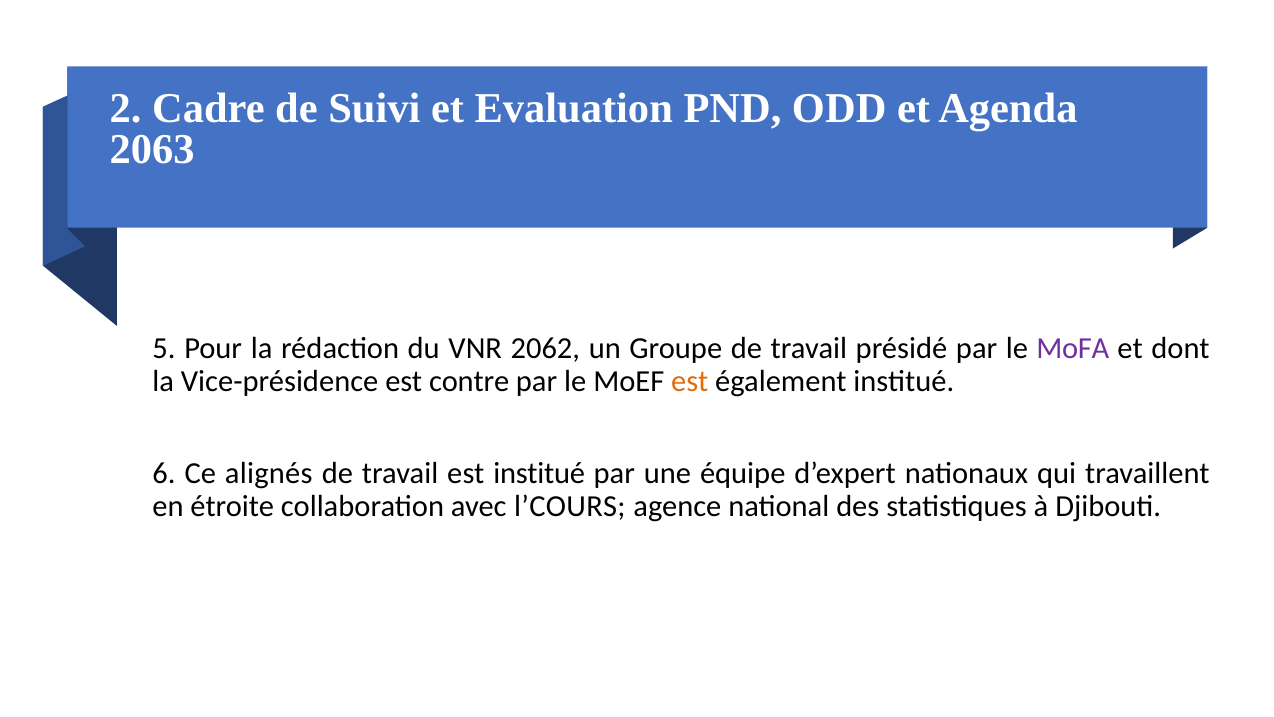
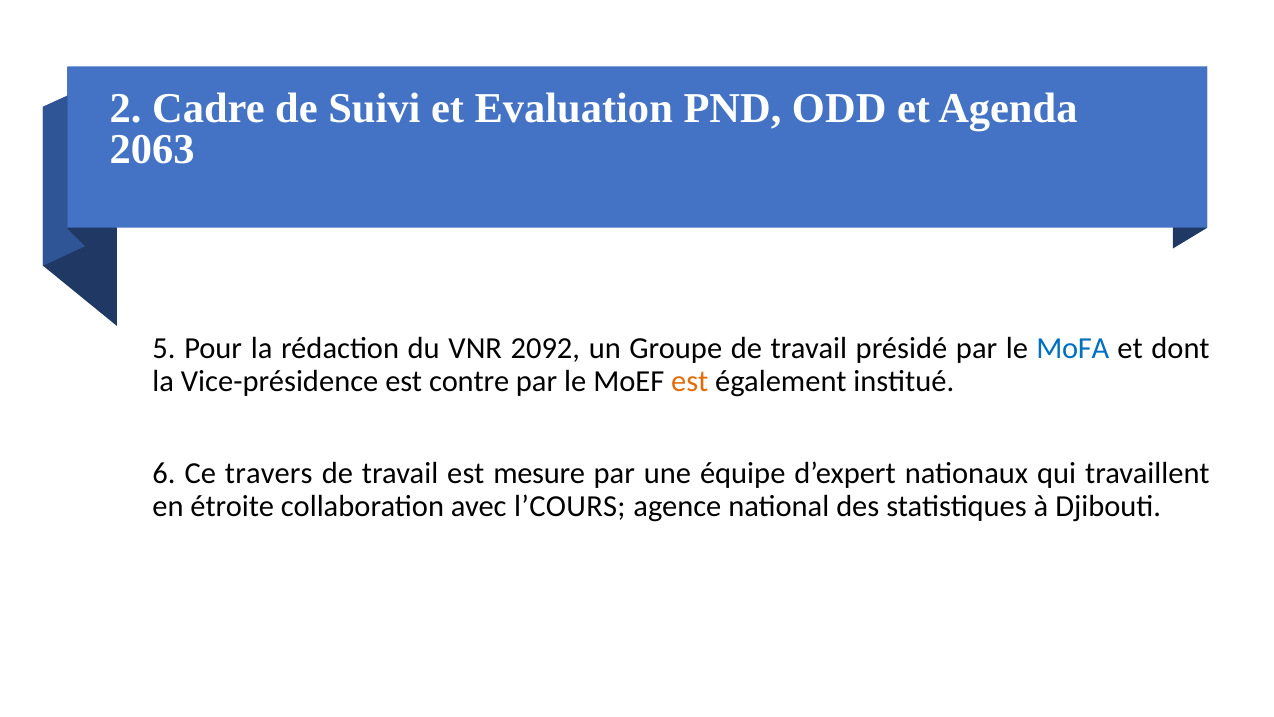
2062: 2062 -> 2092 (545, 348)
MoFA colour: purple -> blue (1073, 348)
alignés: alignés -> travers (269, 474)
est institué: institué -> mesure (539, 474)
